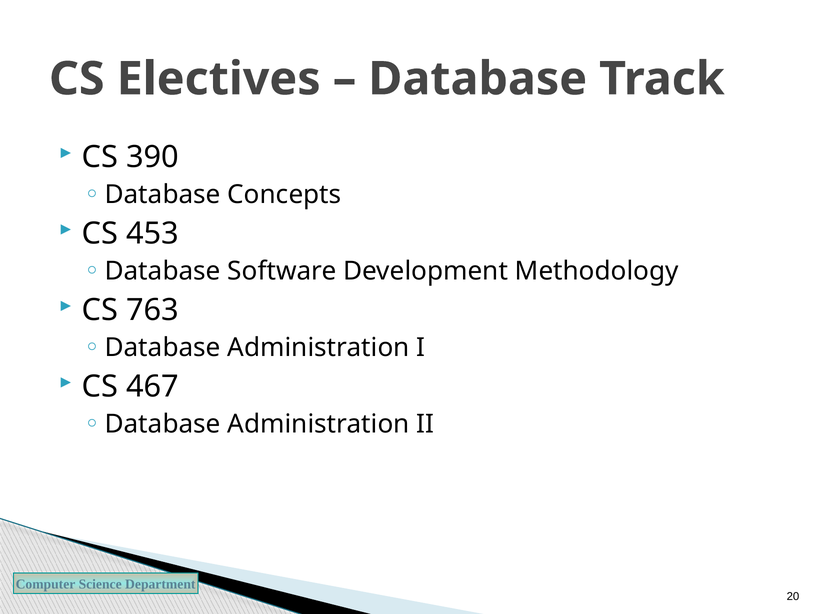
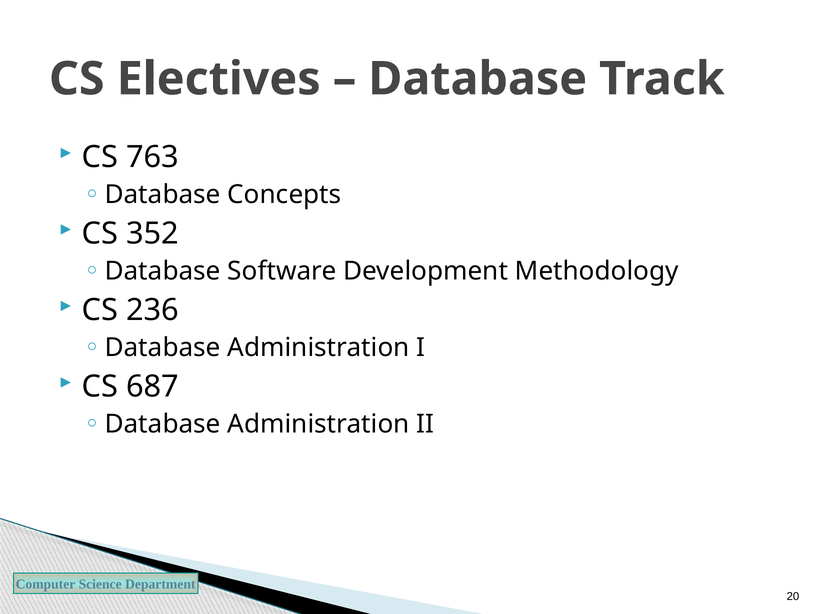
390: 390 -> 763 (152, 157)
453: 453 -> 352 (152, 234)
763: 763 -> 236 (152, 310)
467: 467 -> 687 (152, 387)
